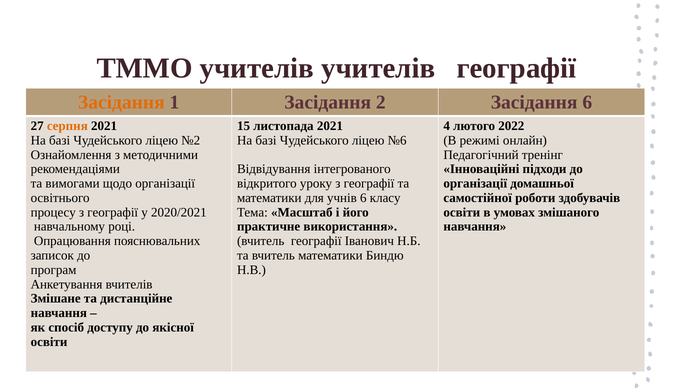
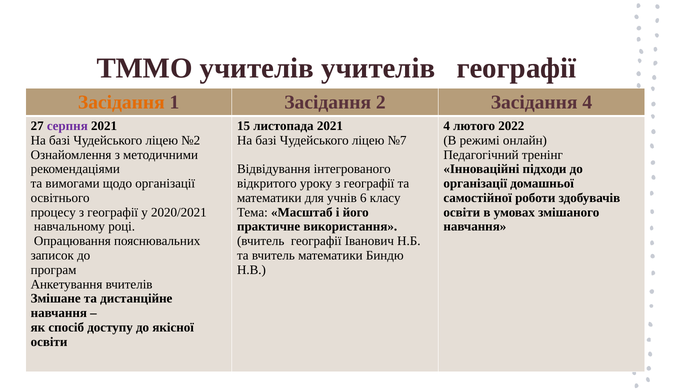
Засідання 6: 6 -> 4 (587, 102)
серпня colour: orange -> purple (67, 126)
№6: №6 -> №7 (397, 140)
